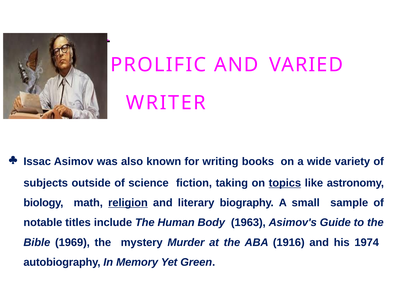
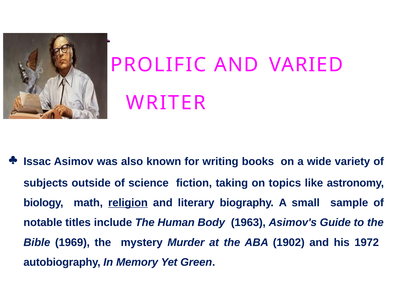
topics underline: present -> none (285, 183)
1916: 1916 -> 1902 (289, 242)
1974: 1974 -> 1972 (367, 242)
